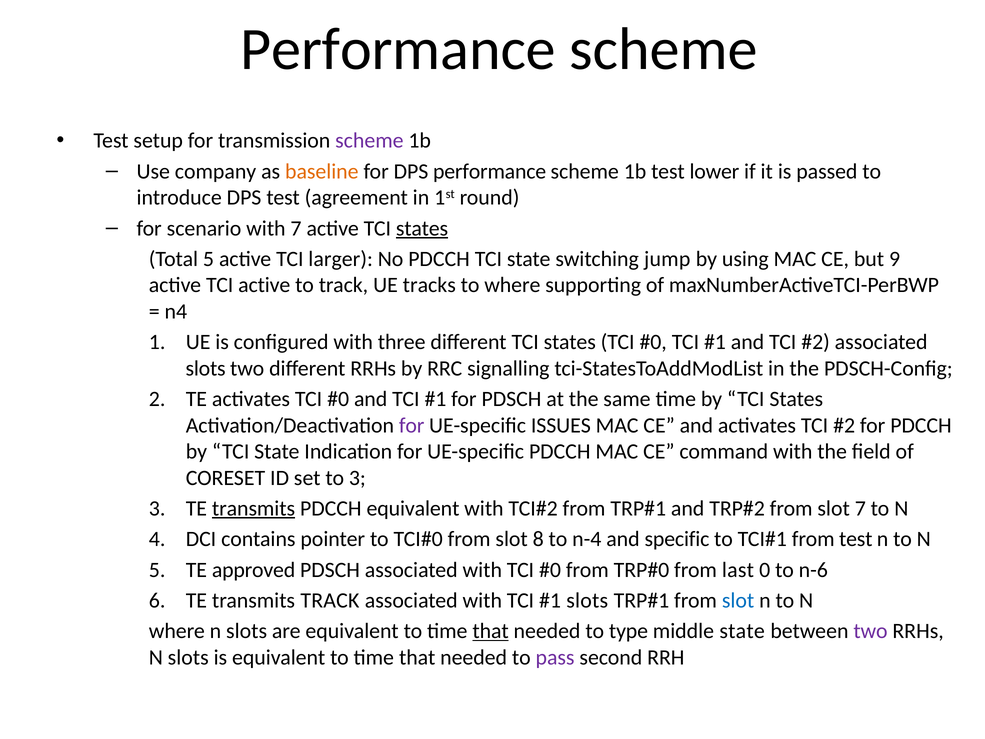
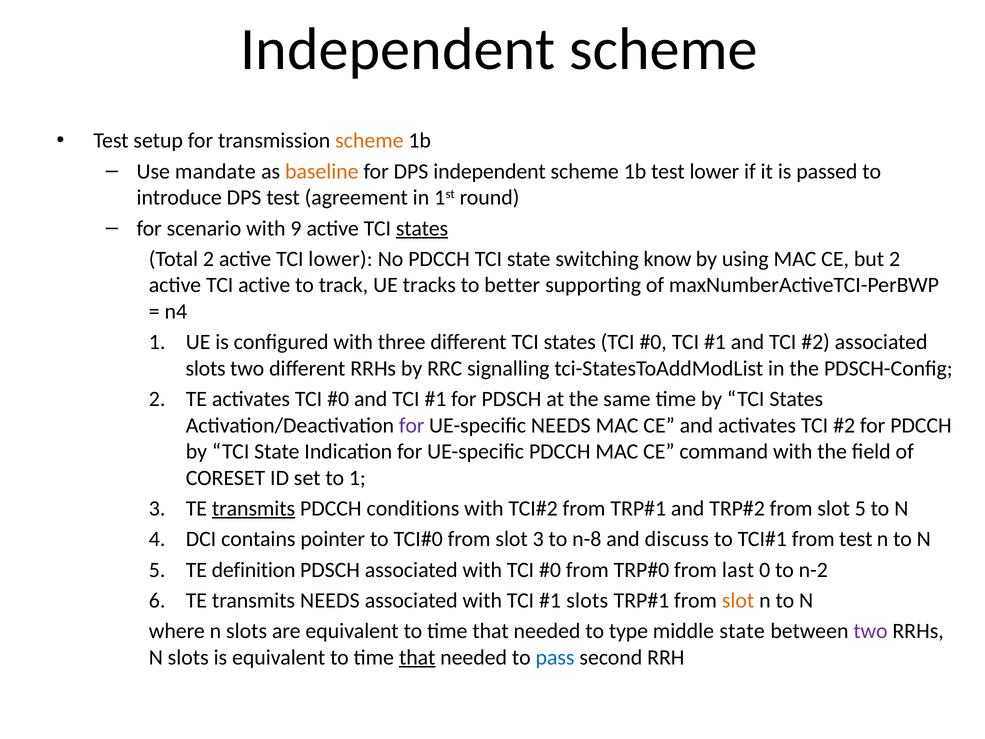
Performance: Performance -> Independent (398, 49)
scheme colour: purple -> orange (369, 141)
company: company -> mandate (215, 171)
DPS performance: performance -> independent (490, 171)
with 7: 7 -> 9 (296, 228)
Total 5: 5 -> 2 (208, 259)
TCI larger: larger -> lower (341, 259)
jump: jump -> know (667, 259)
but 9: 9 -> 2 (895, 259)
to where: where -> better (512, 285)
UE-specific ISSUES: ISSUES -> NEEDS (561, 425)
to 3: 3 -> 1 (357, 478)
PDCCH equivalent: equivalent -> conditions (413, 508)
slot 7: 7 -> 5 (860, 508)
slot 8: 8 -> 3 (538, 539)
n-4: n-4 -> n-8 (587, 539)
specific: specific -> discuss (677, 539)
approved: approved -> definition (254, 570)
n-6: n-6 -> n-2 (813, 570)
transmits TRACK: TRACK -> NEEDS (330, 600)
slot colour: blue -> orange (738, 600)
that underline: present -> none (491, 631)
that underline: none -> present (417, 657)
pass colour: purple -> blue (555, 657)
